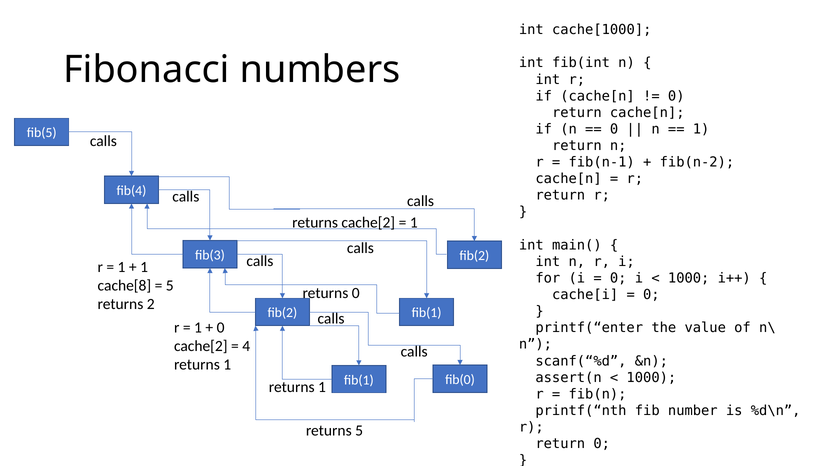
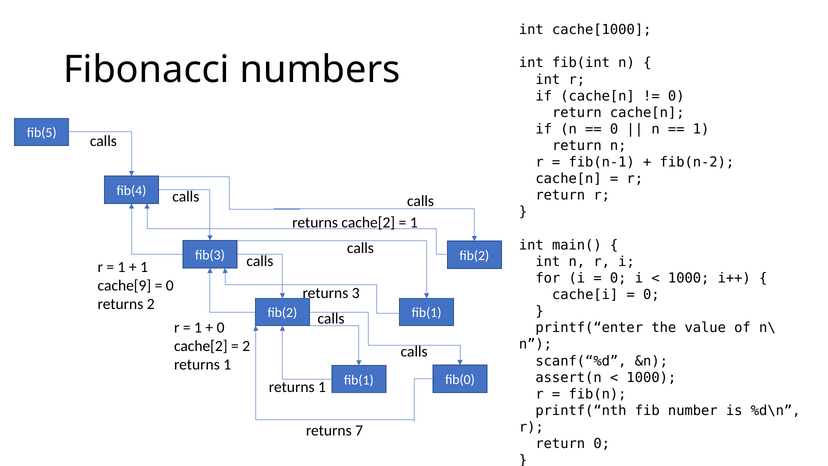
cache[8: cache[8 -> cache[9 (124, 285)
5: 5 -> 0 (170, 285)
returns 0: 0 -> 3 (356, 293)
4: 4 -> 2 (246, 346)
returns 5: 5 -> 7 (359, 430)
